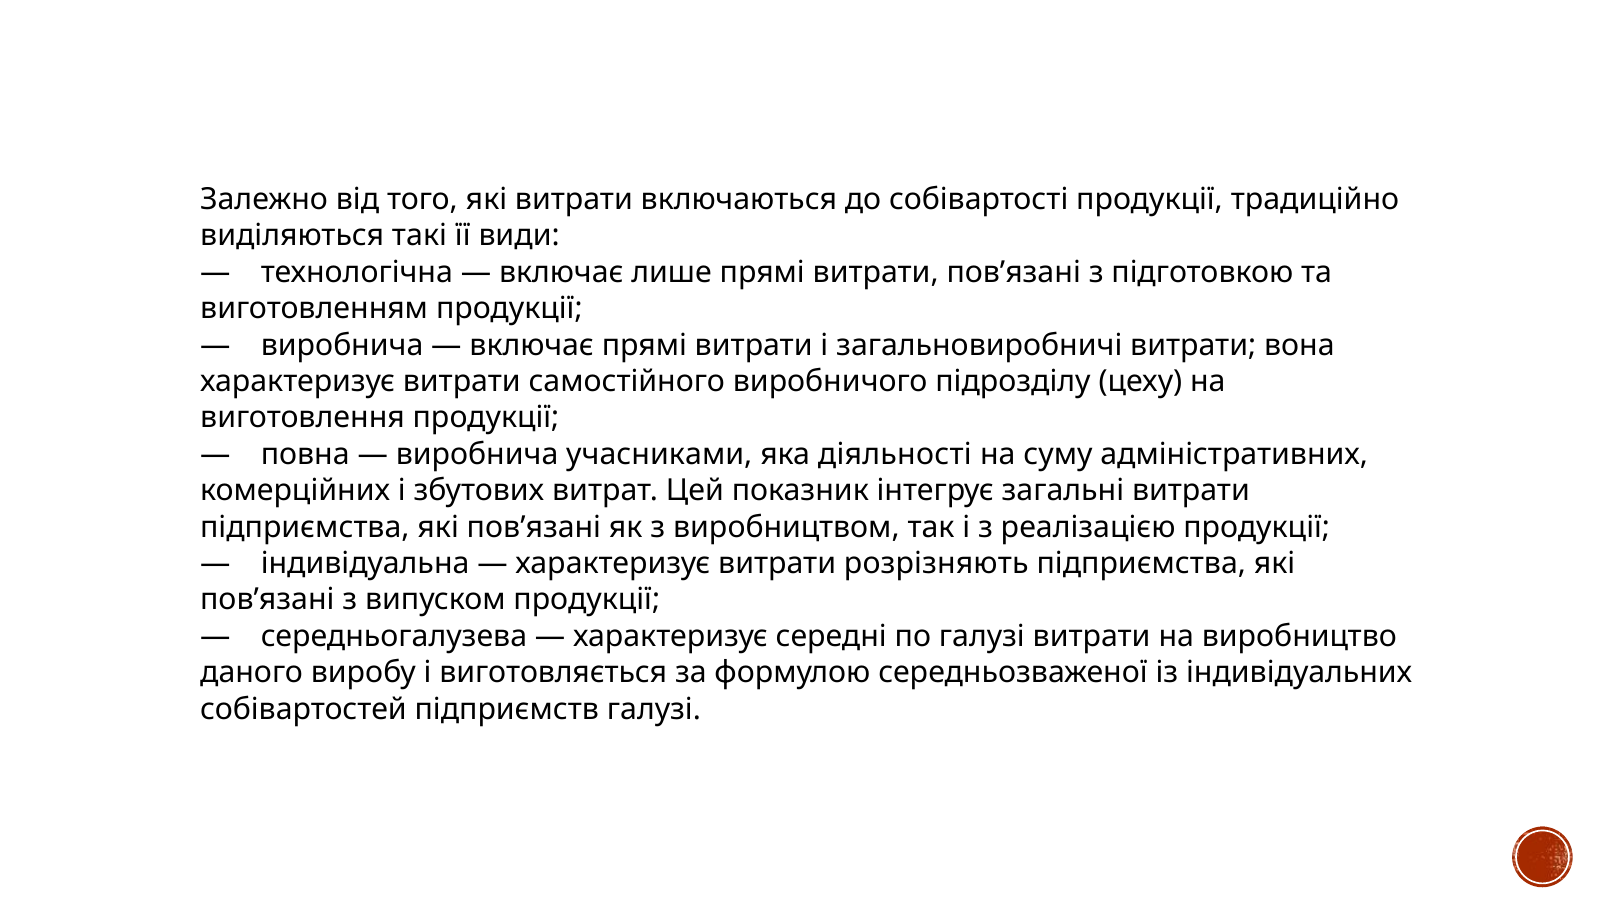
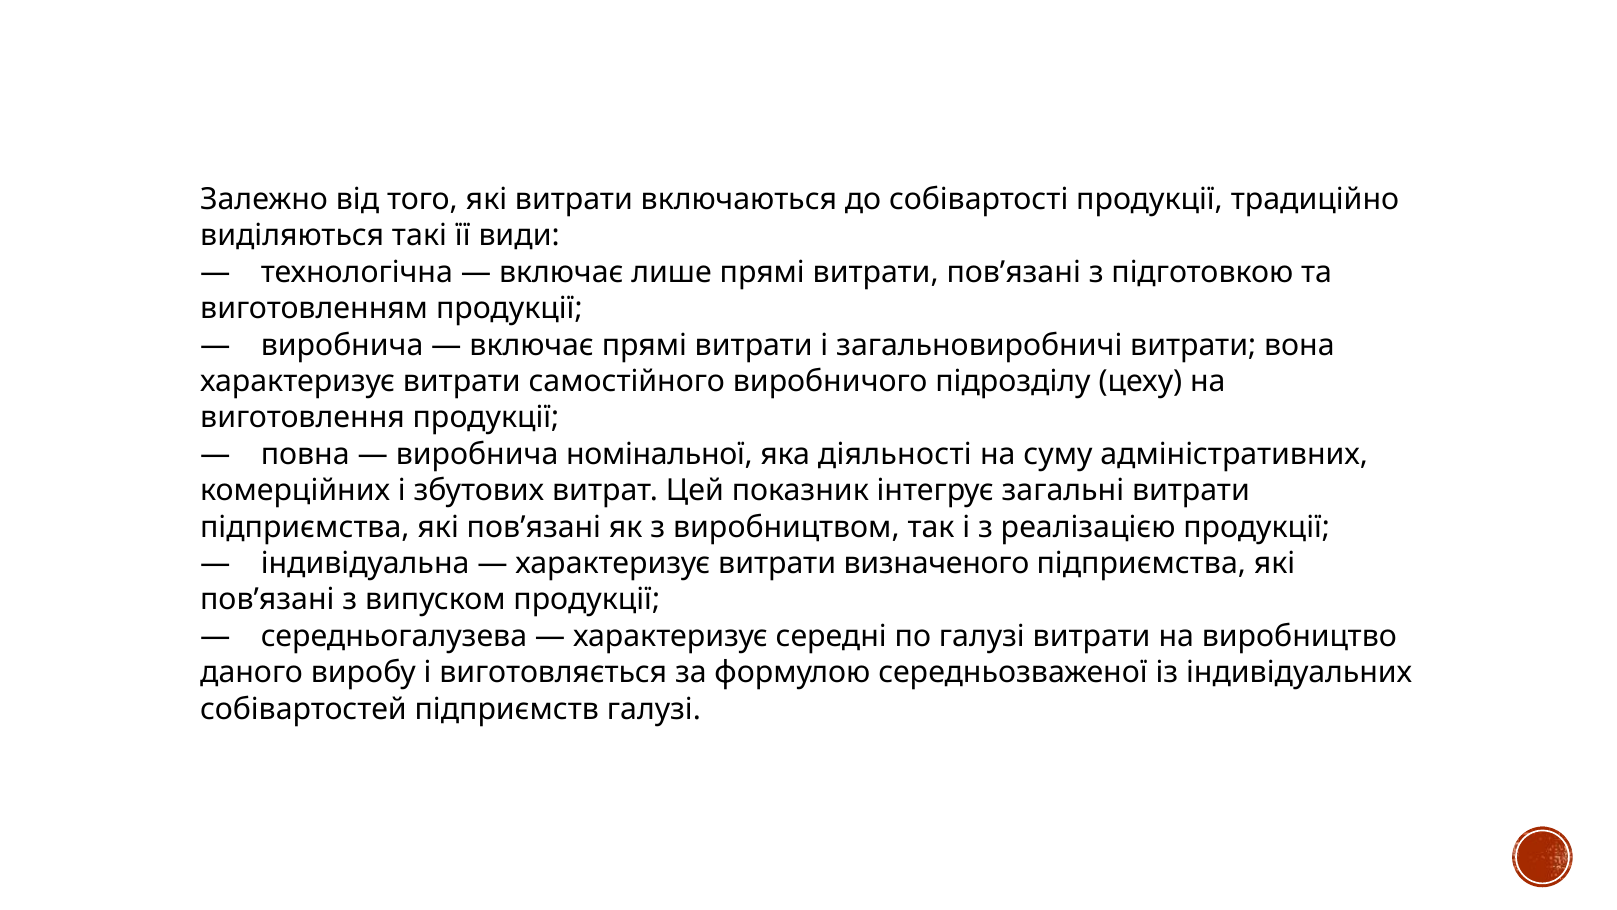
учасниками: учасниками -> номінальної (659, 454)
розрізняють: розрізняють -> визначеного (936, 563)
